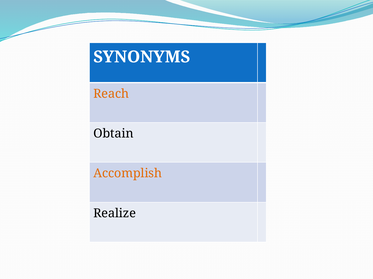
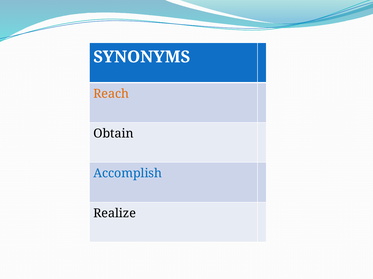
Accomplish colour: orange -> blue (128, 174)
